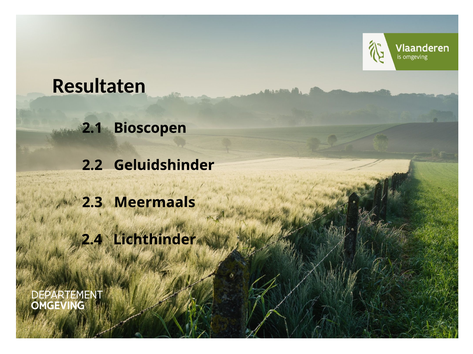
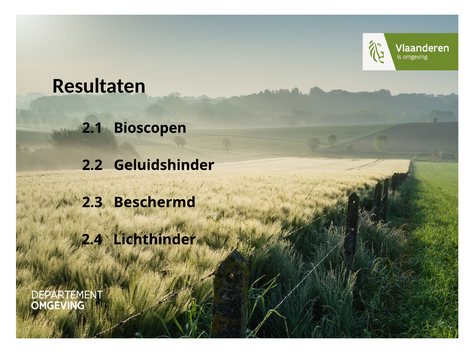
Meermaals: Meermaals -> Beschermd (155, 203)
